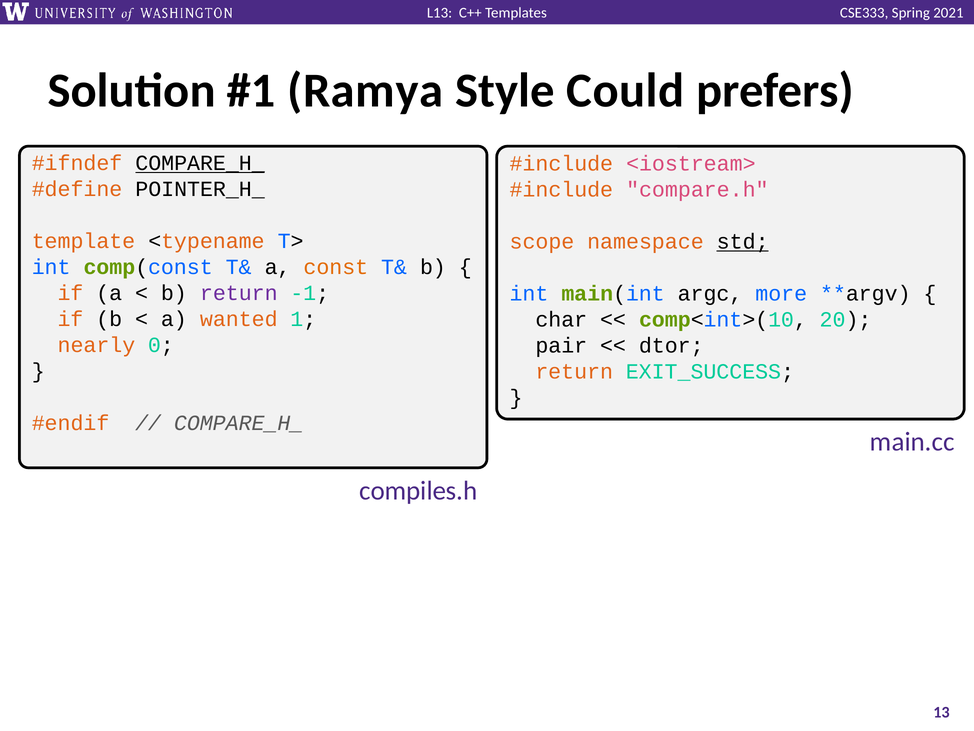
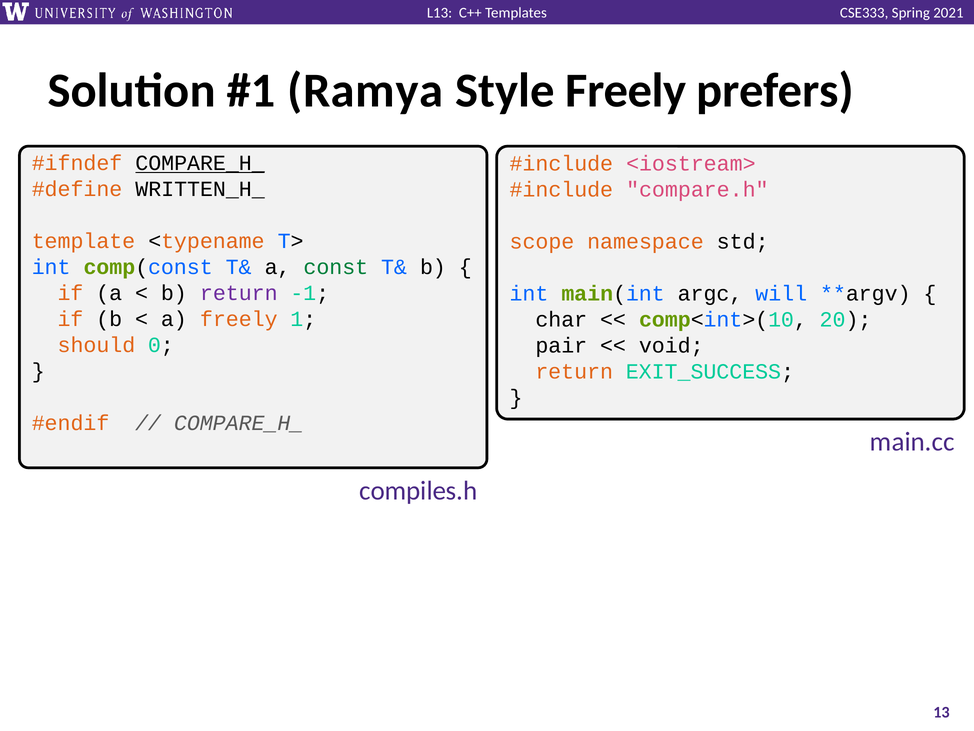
Style Could: Could -> Freely (626, 90)
POINTER_H_: POINTER_H_ -> WRITTEN_H_ (200, 189)
std underline: present -> none (743, 242)
const colour: orange -> green (336, 267)
more: more -> will (781, 294)
a wanted: wanted -> freely (239, 319)
nearly: nearly -> should (96, 345)
dtor: dtor -> void (671, 345)
